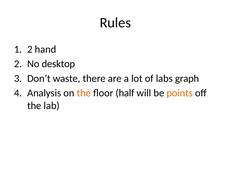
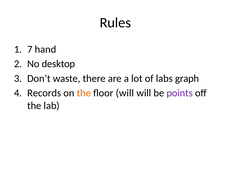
1 2: 2 -> 7 (30, 49)
Analysis: Analysis -> Records (44, 93)
floor half: half -> will (125, 93)
points colour: orange -> purple (180, 93)
